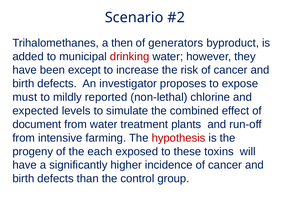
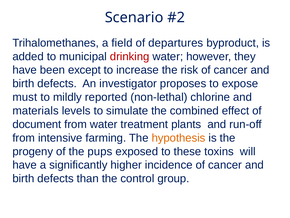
then: then -> field (122, 43)
generators: generators -> departures (176, 43)
expected: expected -> materials (36, 111)
hypothesis colour: red -> orange (179, 138)
each: each -> pups (100, 151)
